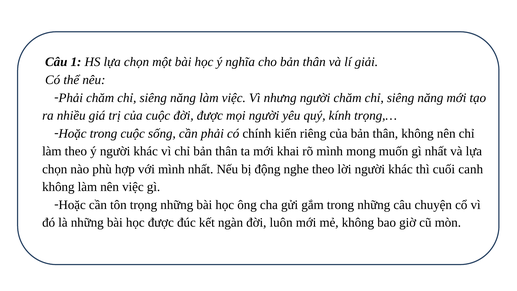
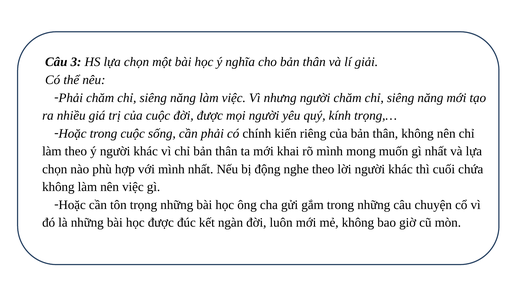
1: 1 -> 3 (76, 62)
canh: canh -> chứa (471, 169)
